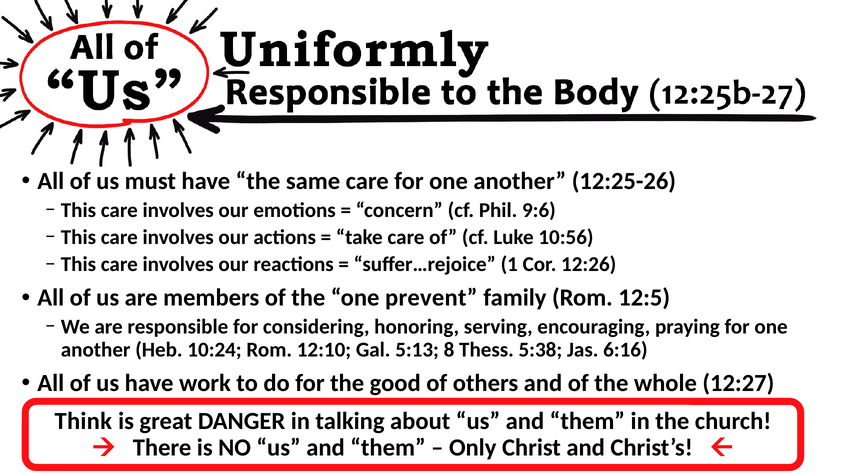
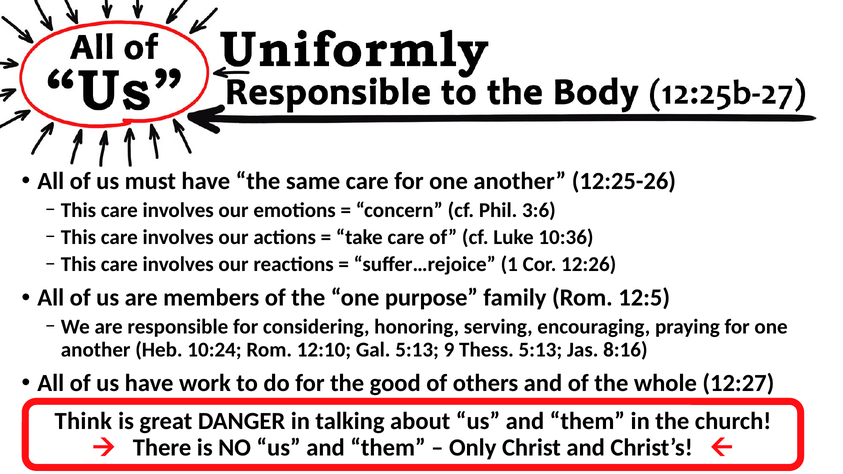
9:6: 9:6 -> 3:6 (539, 210)
10:56: 10:56 -> 10:36 (566, 237)
prevent: prevent -> purpose (431, 298)
8: 8 -> 9 (449, 350)
Thess 5:38: 5:38 -> 5:13 (540, 350)
6:16: 6:16 -> 8:16 (625, 350)
